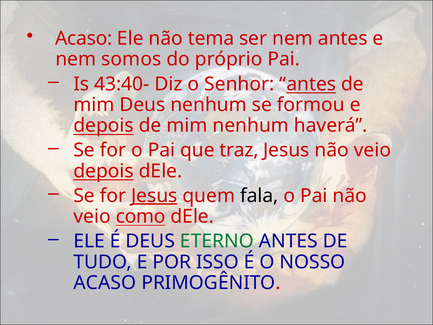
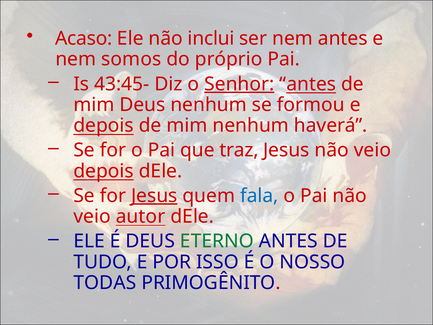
tema: tema -> inclui (211, 38)
43:40-: 43:40- -> 43:45- (122, 84)
Senhor underline: none -> present (239, 84)
fala colour: black -> blue (259, 196)
como: como -> autor (141, 216)
ACASO: ACASO -> TODAS (105, 283)
